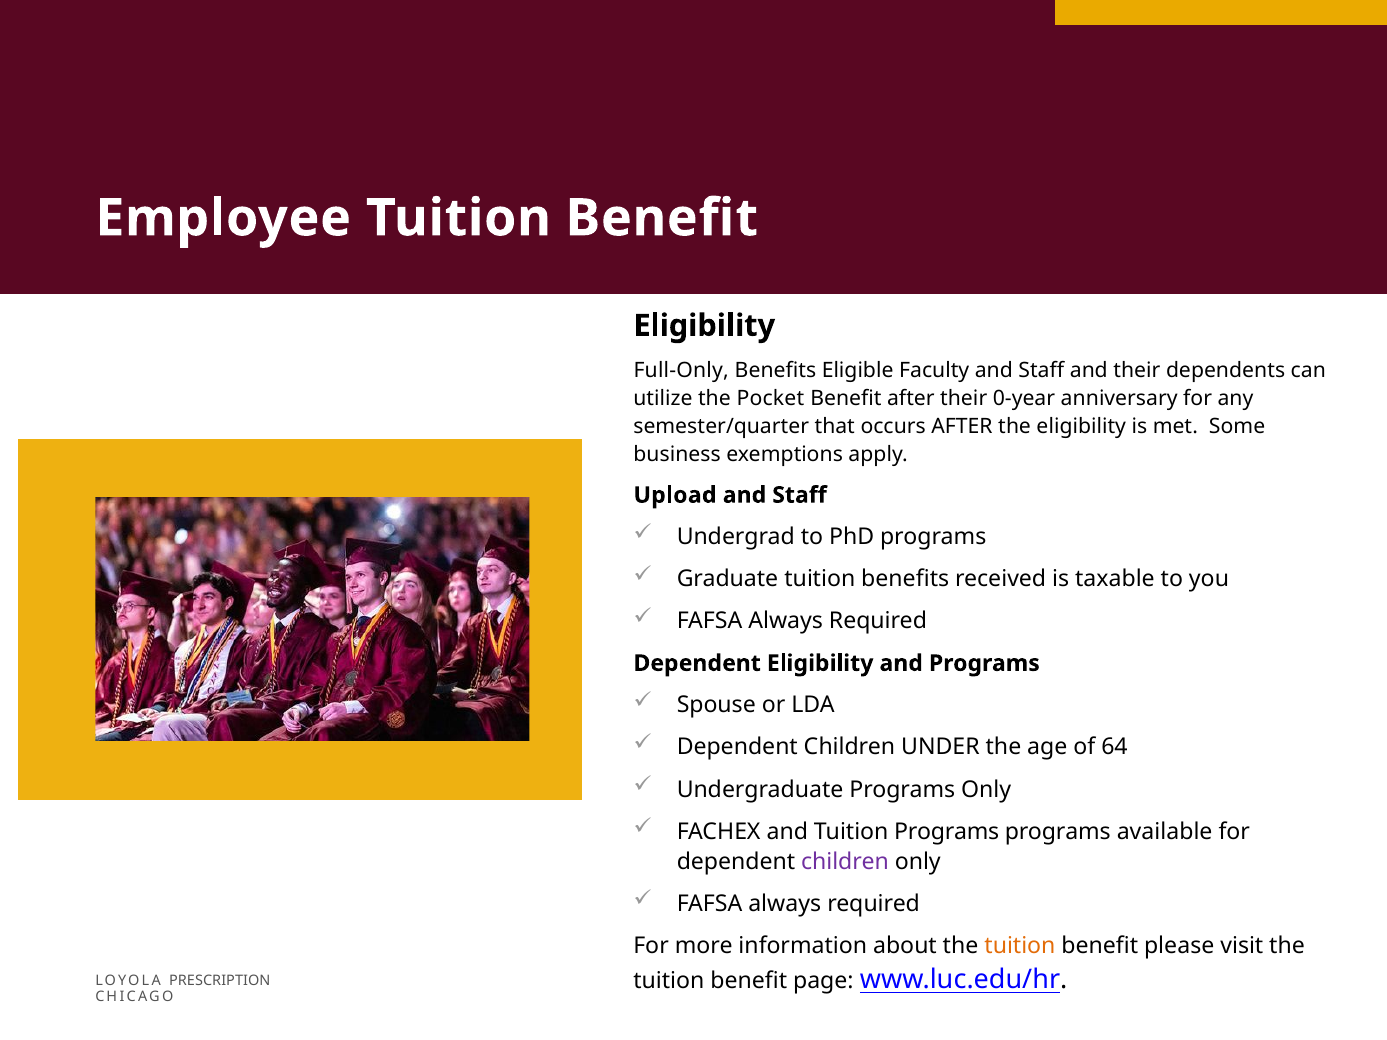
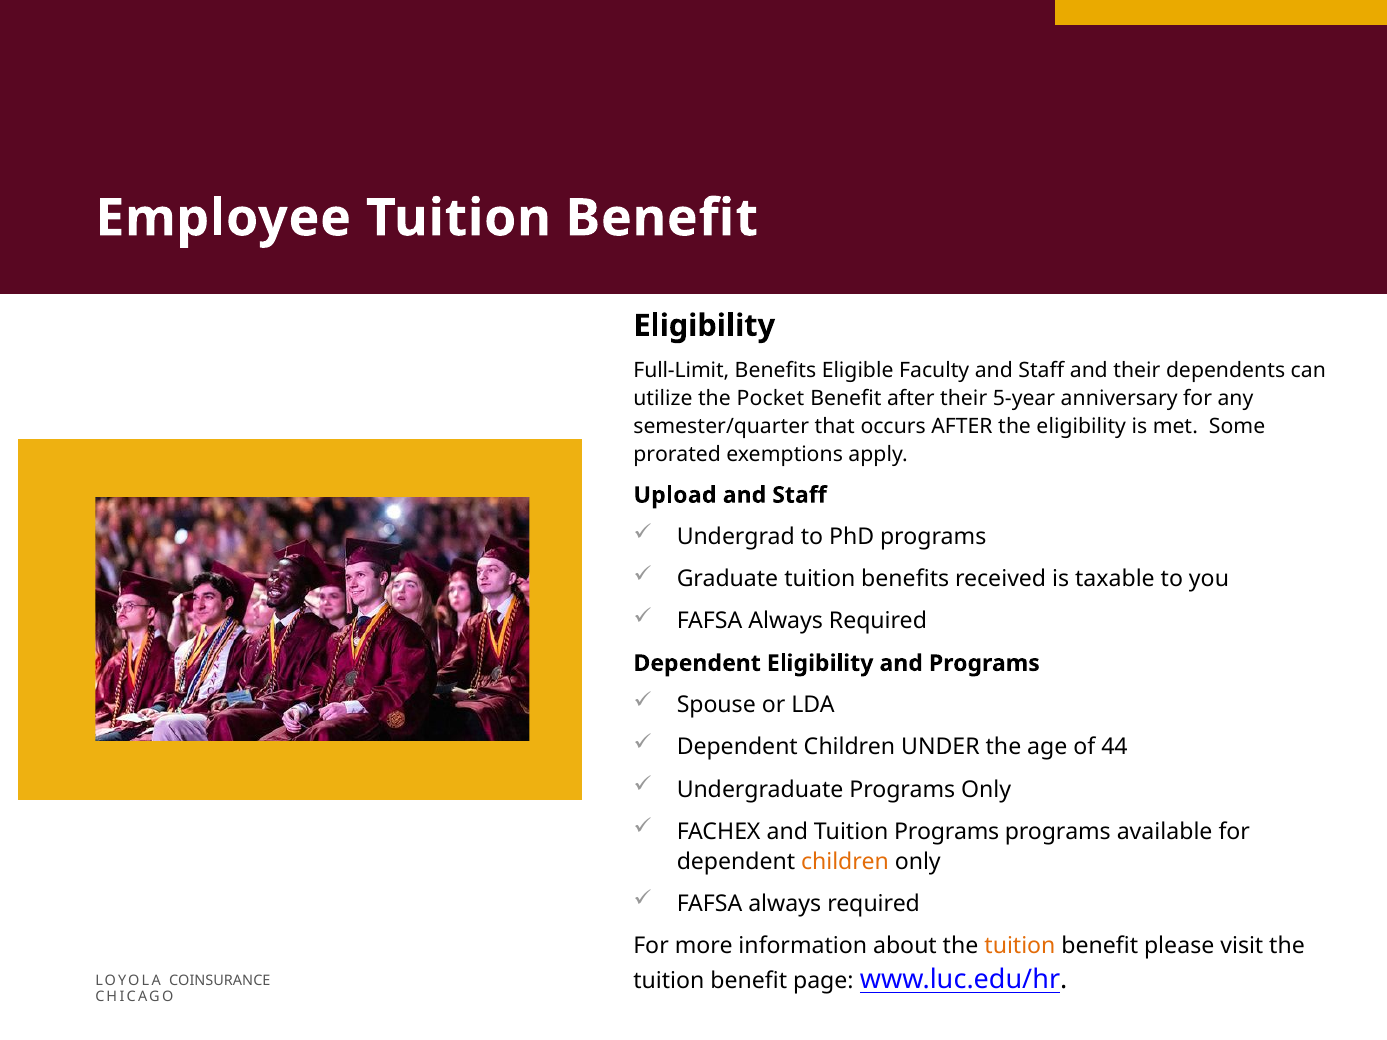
Full-Only: Full-Only -> Full-Limit (681, 370)
0-year: 0-year -> 5-year (1024, 398)
business: business -> prorated (677, 454)
64: 64 -> 44 (1115, 748)
children colour: purple -> orange (845, 862)
PRESCRIPTION: PRESCRIPTION -> COINSURANCE (220, 981)
